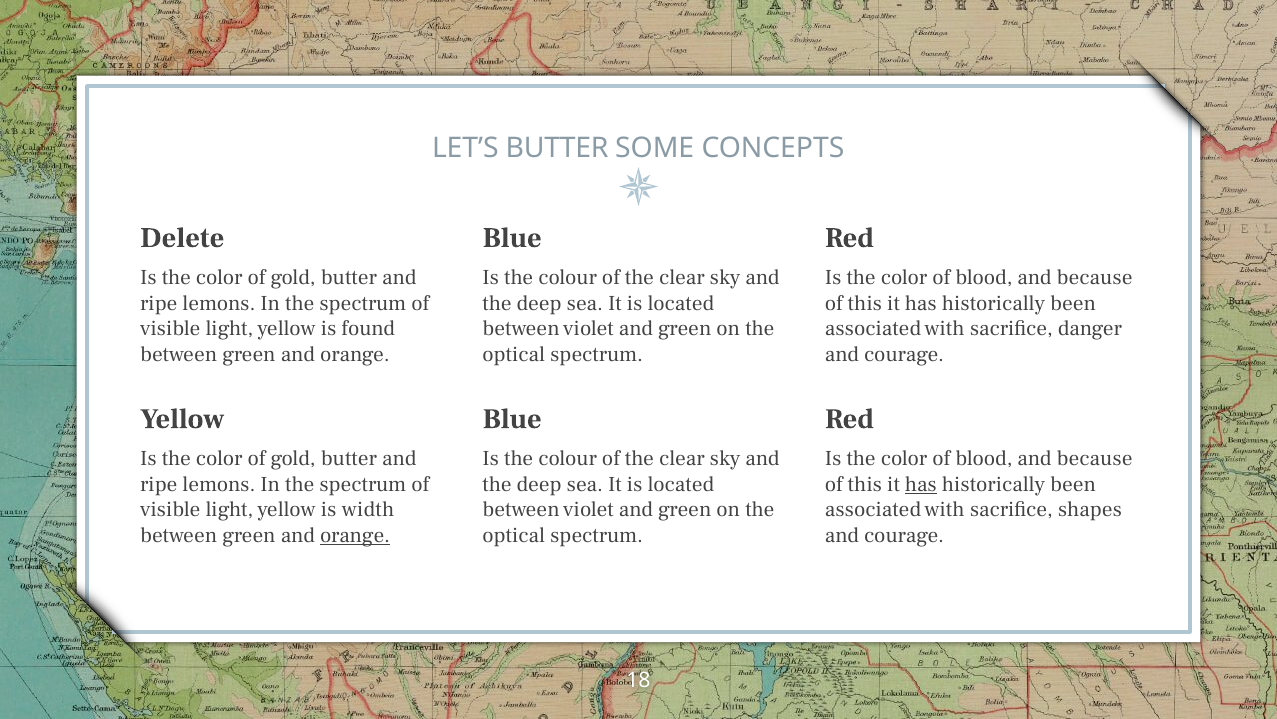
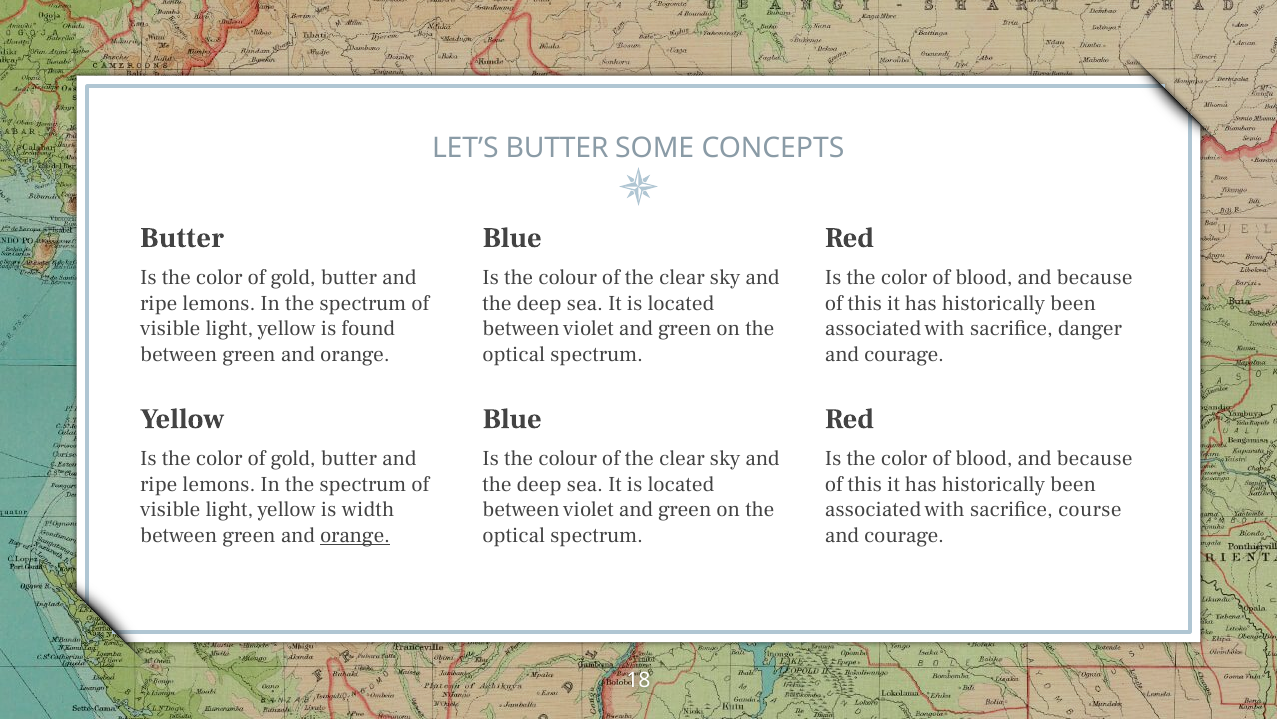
Delete: Delete -> Butter (182, 237)
has underline: present -> none (921, 484)
shapes: shapes -> course (1090, 509)
